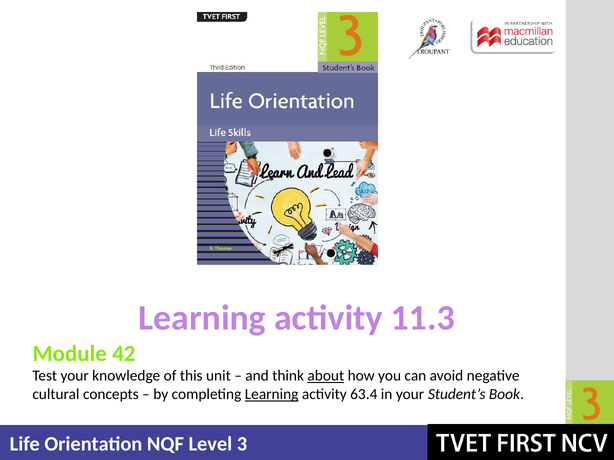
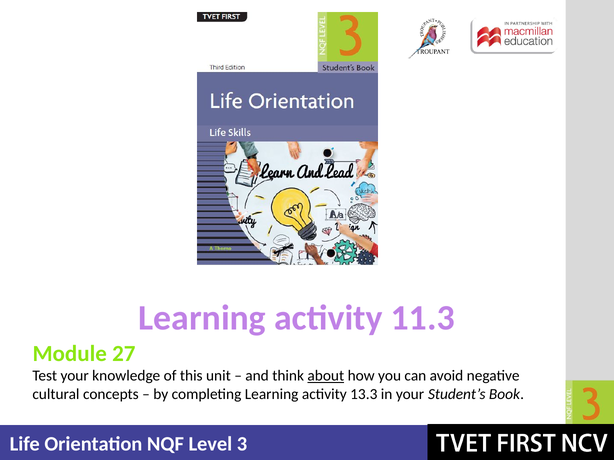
42: 42 -> 27 (124, 354)
Learning underline: present -> none (272, 395)
63.4: 63.4 -> 13.3 (364, 395)
